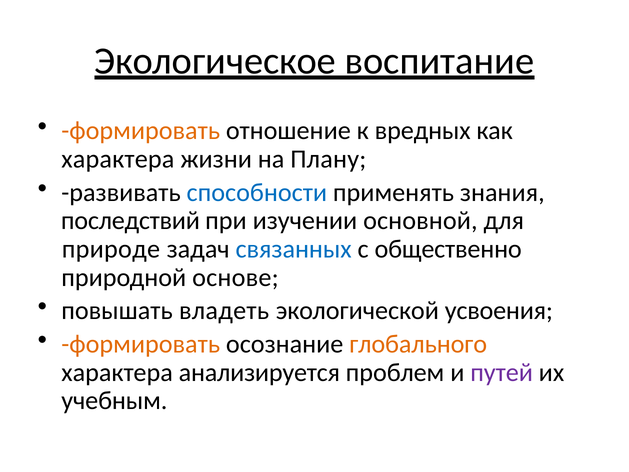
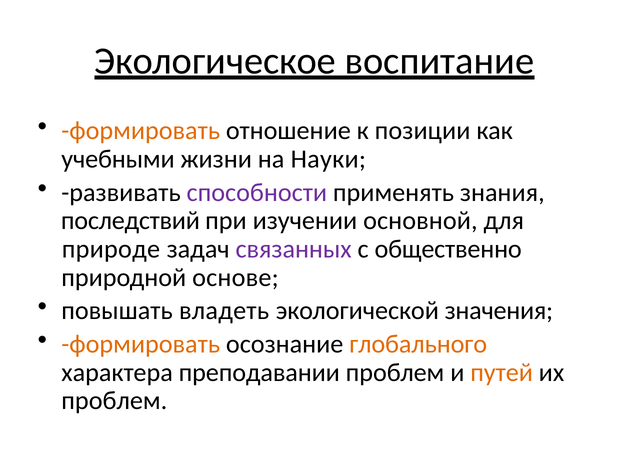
вредных: вредных -> позиции (423, 131)
характера: характера -> учебными (118, 159)
Плану: Плану -> Науки (328, 159)
способности colour: blue -> purple (257, 192)
связанных colour: blue -> purple (294, 249)
усвоения: усвоения -> значения (499, 311)
анализируется: анализируется -> преподавании (259, 372)
путей colour: purple -> orange (502, 372)
учебным: учебным -> проблем (114, 401)
